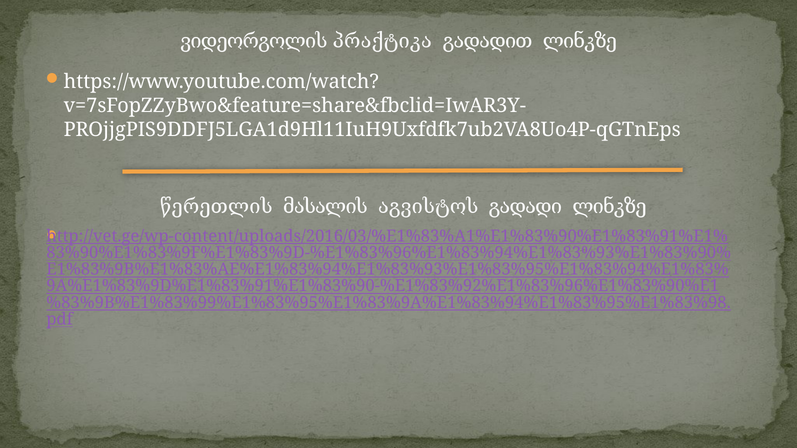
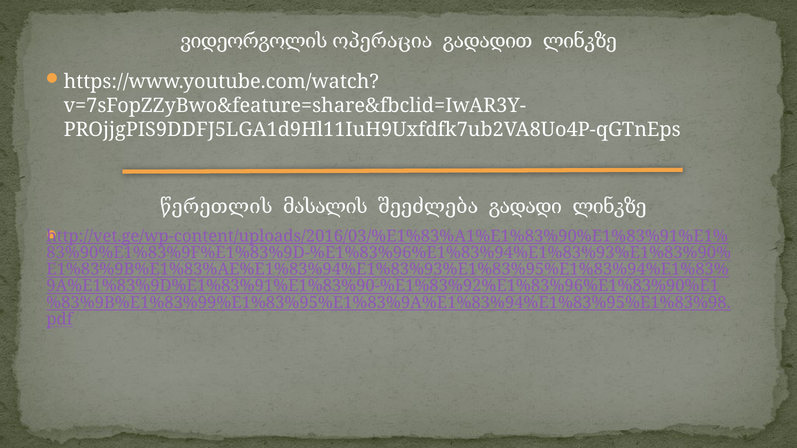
პრაქტიკა: პრაქტიკა -> ოპერაცია (382, 41)
აგვისტოს: აგვისტოს -> შეეძლება (428, 207)
